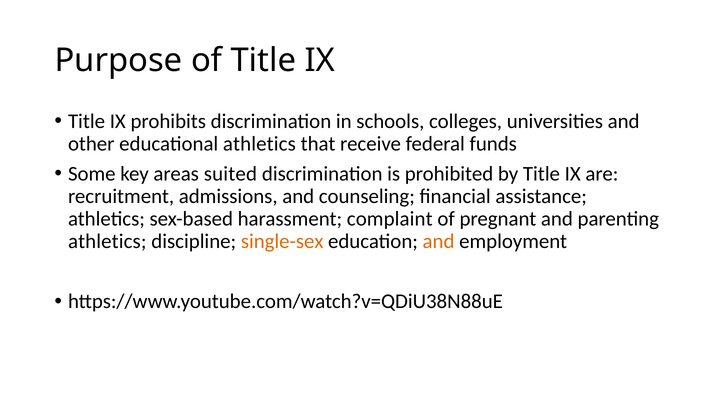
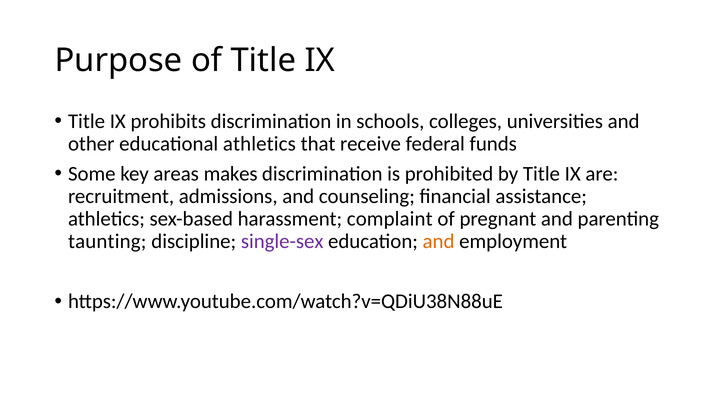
suited: suited -> makes (231, 174)
athletics: athletics -> taunting (107, 241)
single-sex colour: orange -> purple (282, 241)
